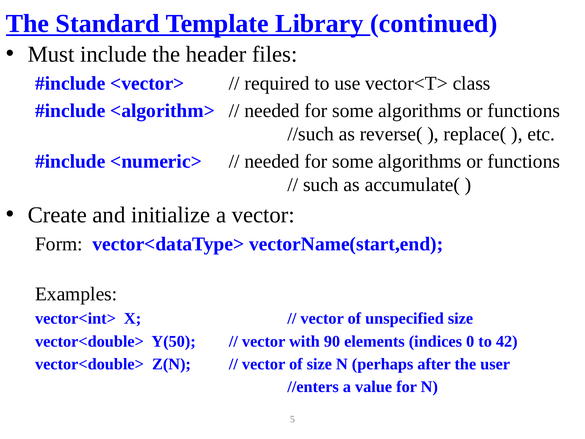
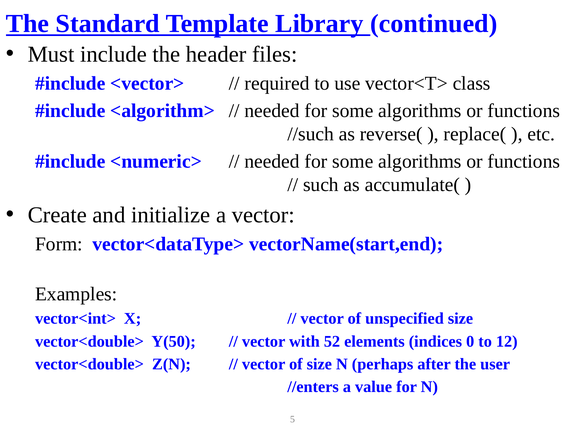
90: 90 -> 52 (332, 341)
42: 42 -> 12 (507, 341)
